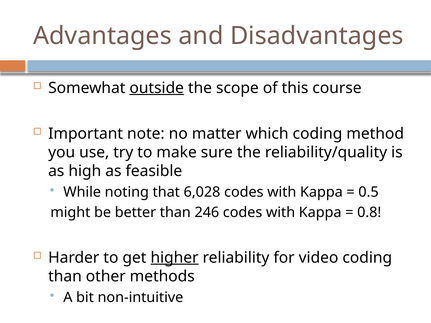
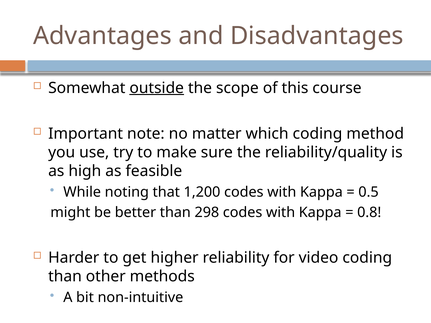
6,028: 6,028 -> 1,200 (202, 192)
246: 246 -> 298 (207, 213)
higher underline: present -> none (175, 258)
